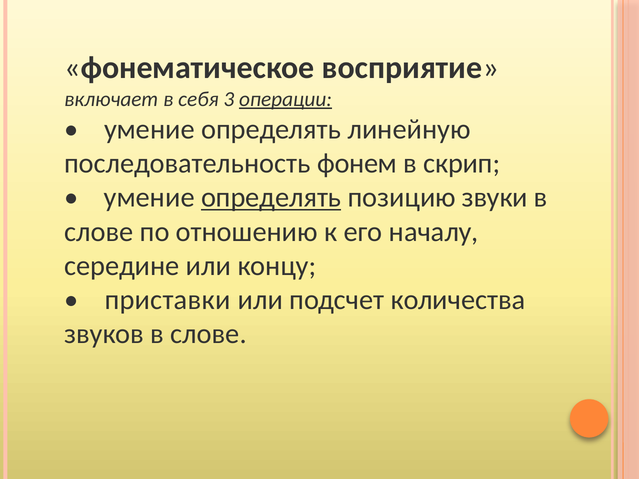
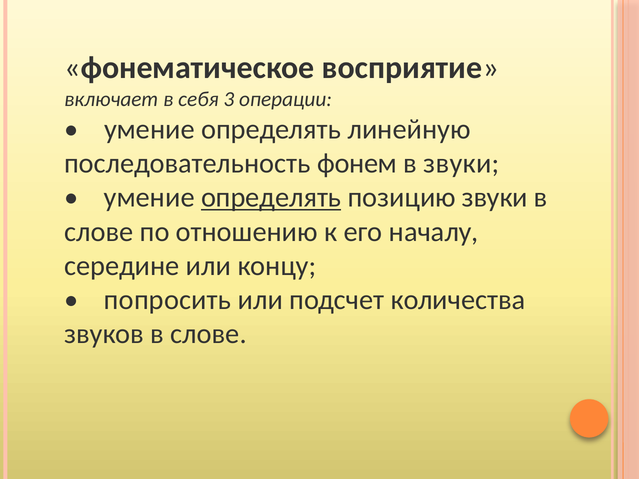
операции underline: present -> none (286, 99)
в скрип: скрип -> звуки (461, 164)
приставки: приставки -> попросить (168, 300)
